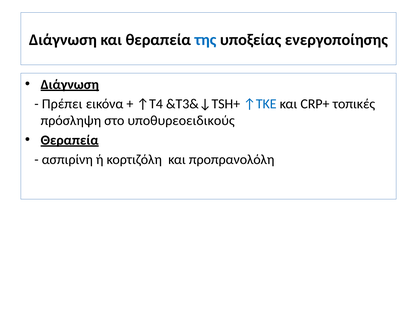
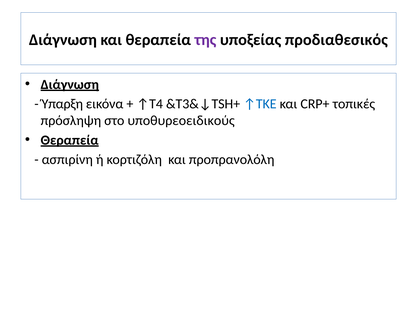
της colour: blue -> purple (205, 40)
ενεργοποίησης: ενεργοποίησης -> προδιαθεσικός (336, 40)
Πρέπει: Πρέπει -> Ύπαρξη (62, 104)
